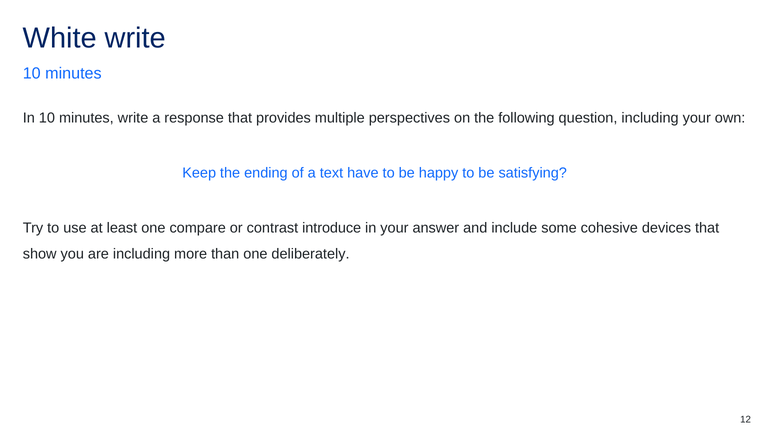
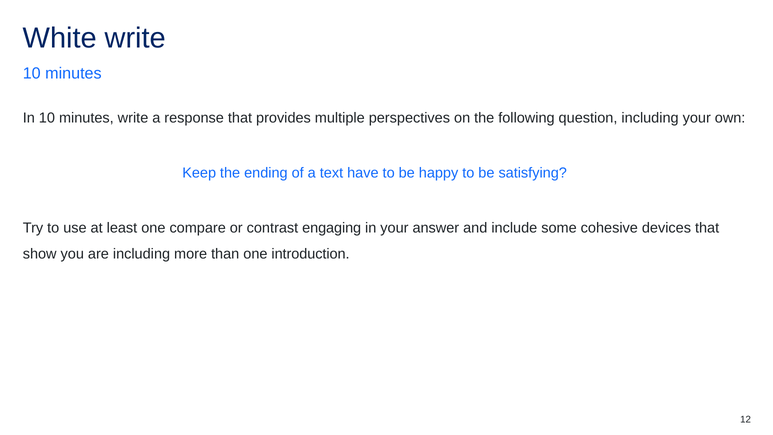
introduce: introduce -> engaging (332, 228)
deliberately: deliberately -> introduction (311, 254)
